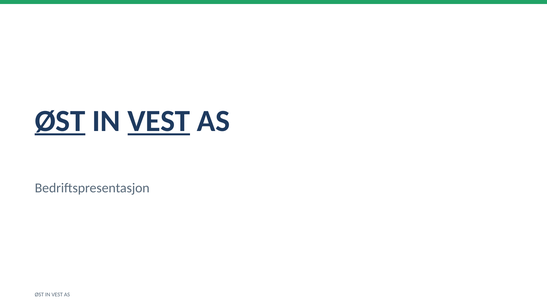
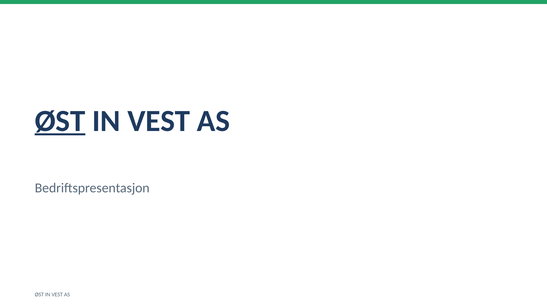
VEST underline: present -> none (159, 121)
